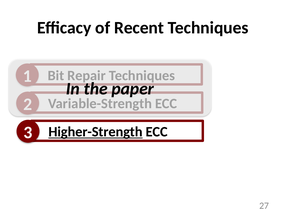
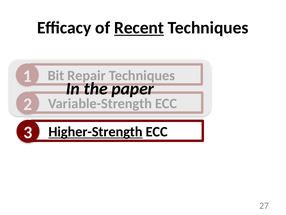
Recent underline: none -> present (139, 28)
